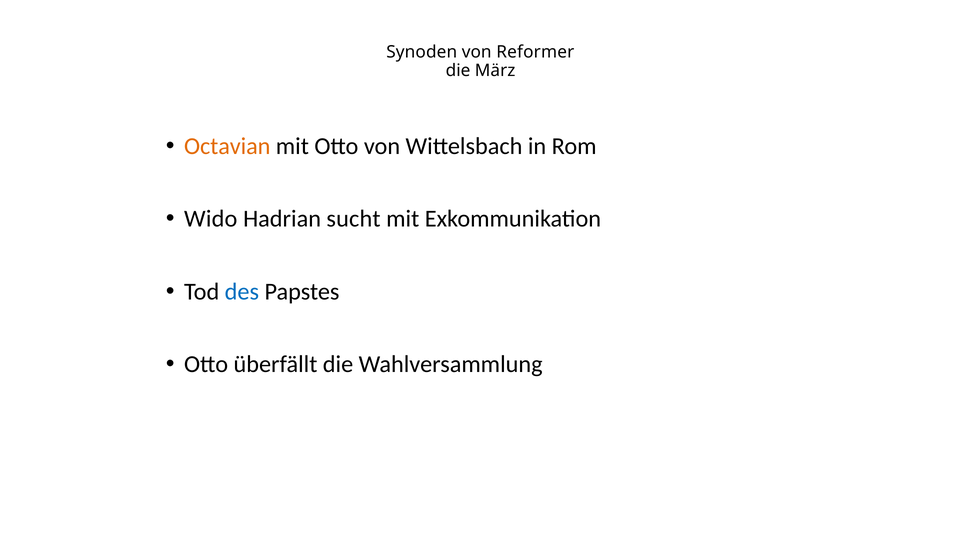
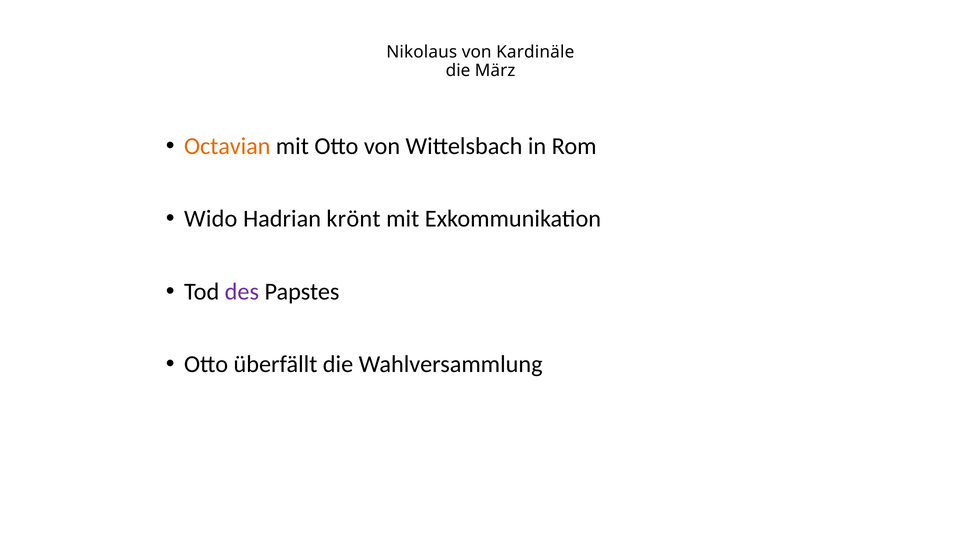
Synoden: Synoden -> Nikolaus (422, 52)
Reformer: Reformer -> Kardinäle (535, 52)
sucht: sucht -> krönt (354, 219)
des colour: blue -> purple (242, 292)
